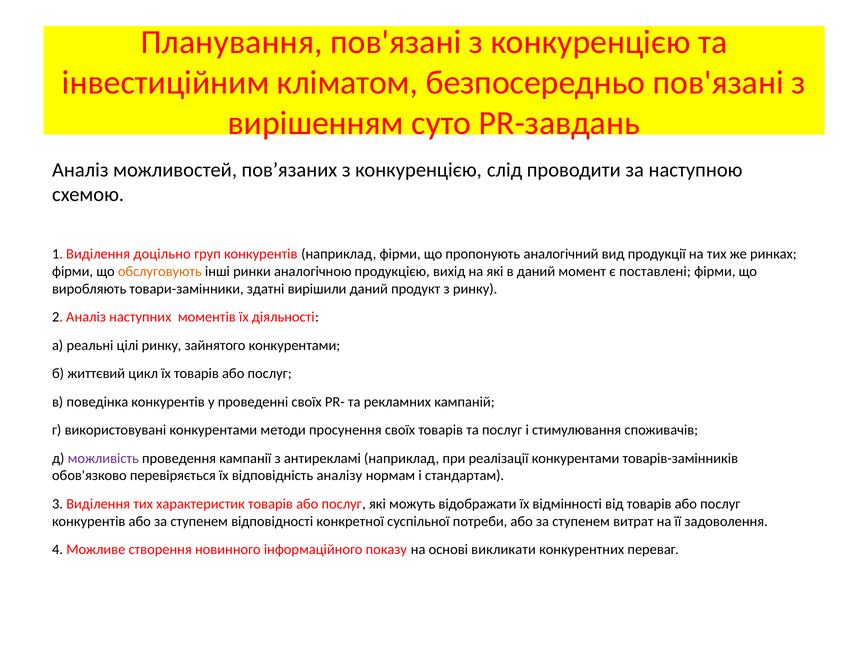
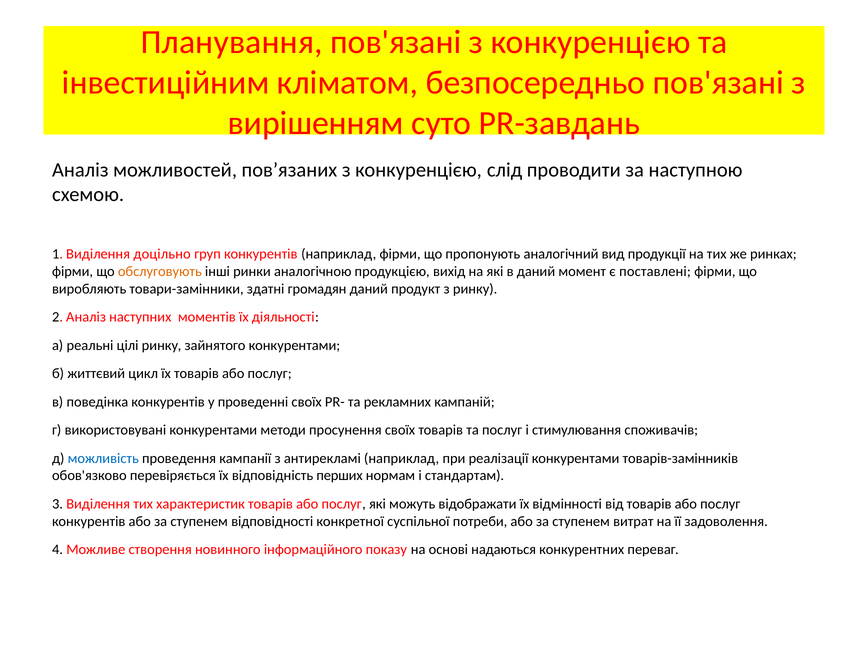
вирішили: вирішили -> громадян (317, 289)
можливість colour: purple -> blue (103, 458)
аналізу: аналізу -> перших (340, 476)
викликати: викликати -> надаються (504, 549)
